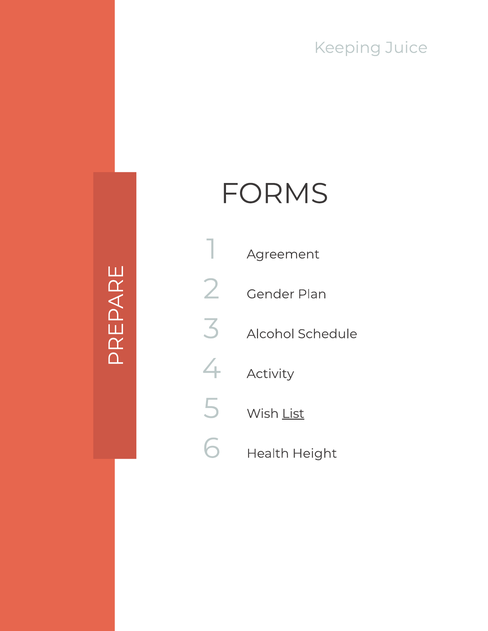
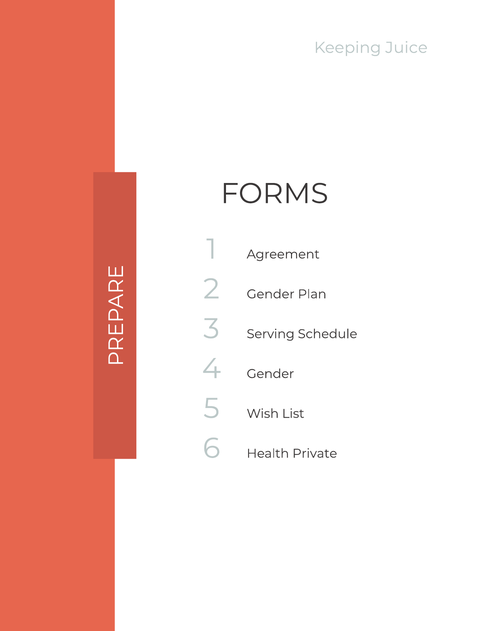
Alcohol: Alcohol -> Serving (271, 334)
Activity: Activity -> Gender (270, 374)
List underline: present -> none (293, 414)
Height: Height -> Private (315, 454)
